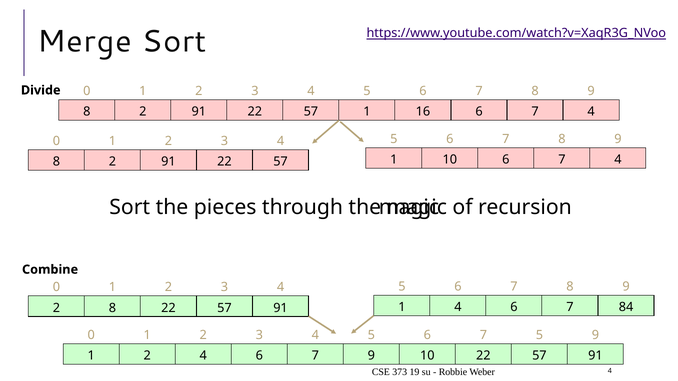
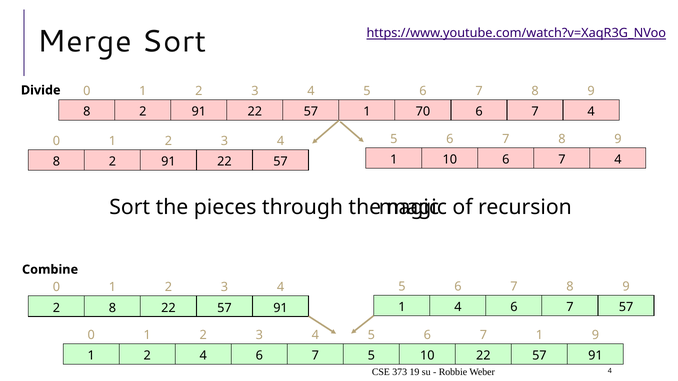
16: 16 -> 70 (423, 112)
7 84: 84 -> 57 (626, 307)
7 5: 5 -> 1 (539, 335)
7 9: 9 -> 5 (371, 356)
